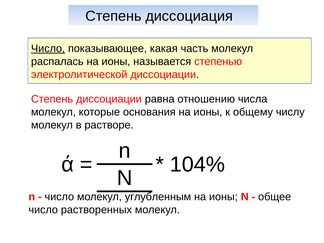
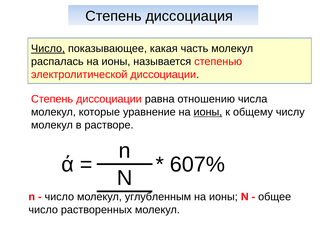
основания: основания -> уравнение (149, 112)
ионы underline: none -> present (208, 112)
104%: 104% -> 607% (198, 164)
